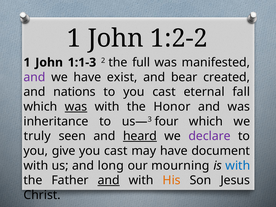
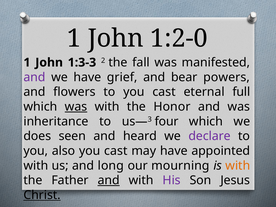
1:2-2: 1:2-2 -> 1:2-0 (179, 38)
1:1-3: 1:1-3 -> 1:3-3 (82, 62)
full: full -> fall (141, 62)
exist: exist -> grief (122, 77)
created: created -> powers (227, 77)
nations: nations -> flowers (74, 92)
fall: fall -> full (241, 92)
truly: truly -> does (37, 136)
heard underline: present -> none (140, 136)
give: give -> also (64, 151)
document: document -> appointed (221, 151)
with colour: blue -> orange (238, 166)
His colour: orange -> purple (172, 180)
Christ underline: none -> present (42, 195)
